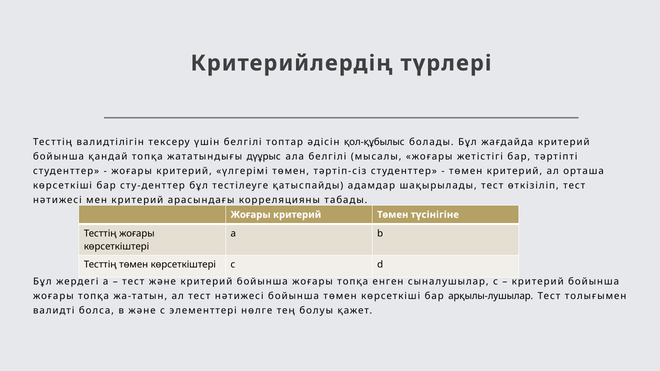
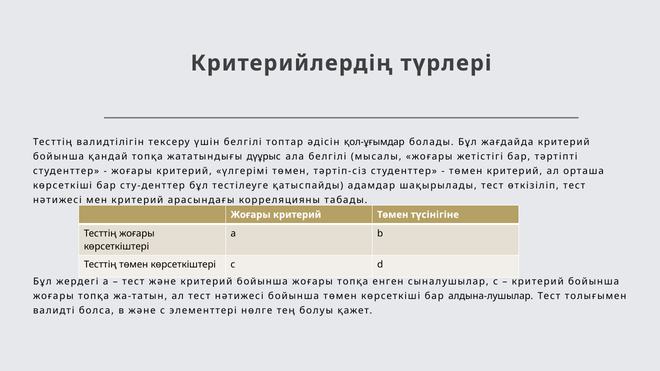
қол-құбылыс: қол-құбылыс -> қол-ұғымдар (374, 142)
арқылы-лушылар: арқылы-лушылар -> алдына-лушылар (491, 296)
